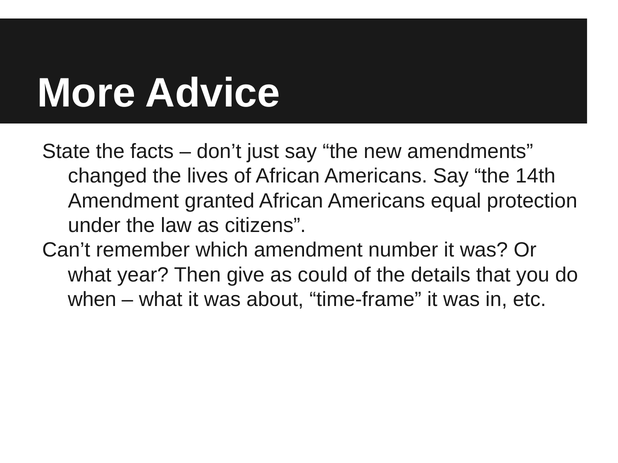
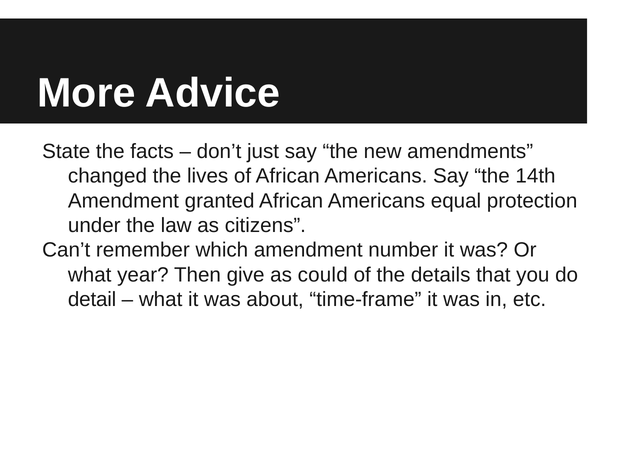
when: when -> detail (92, 300)
